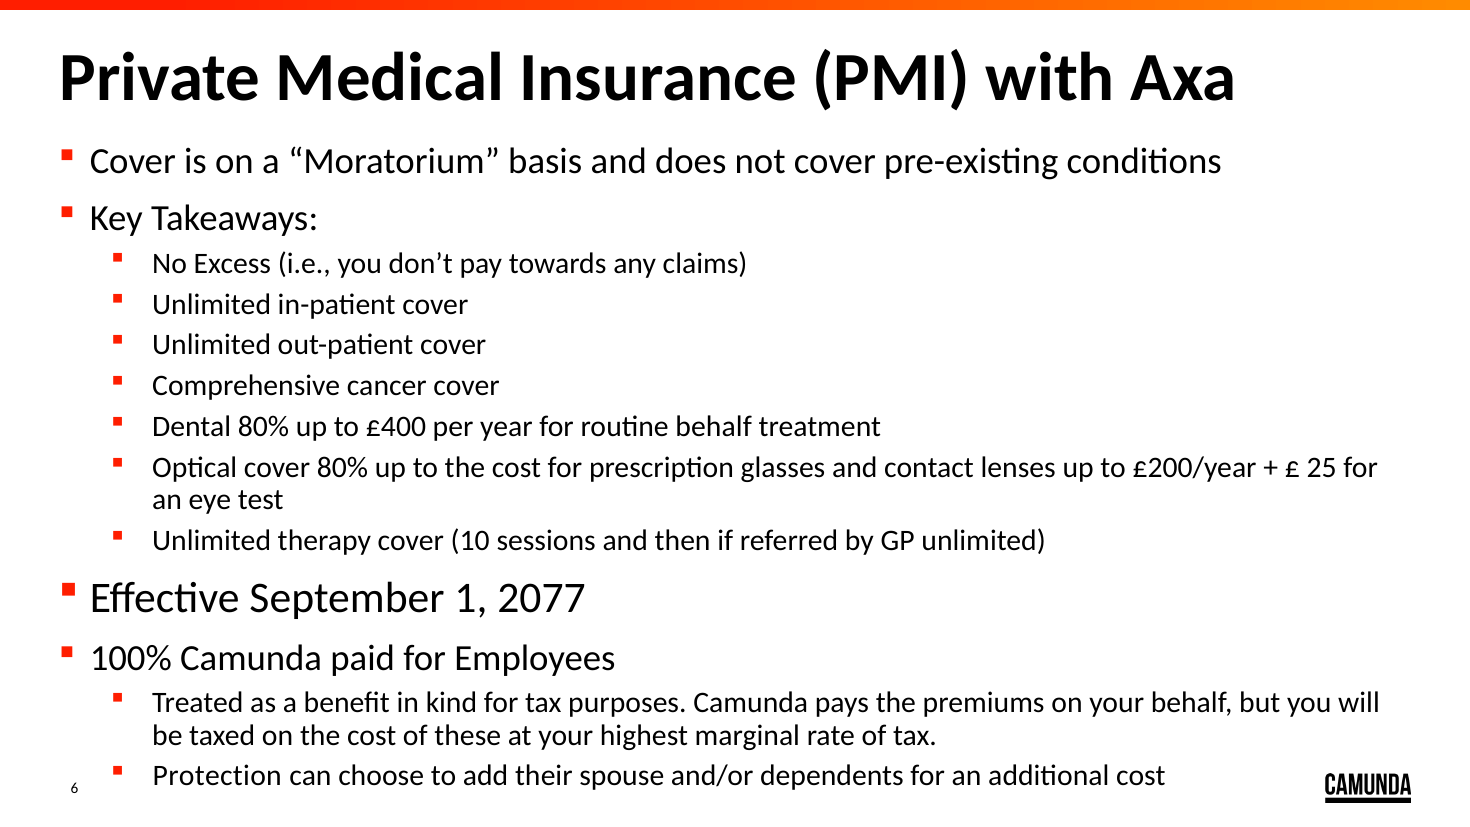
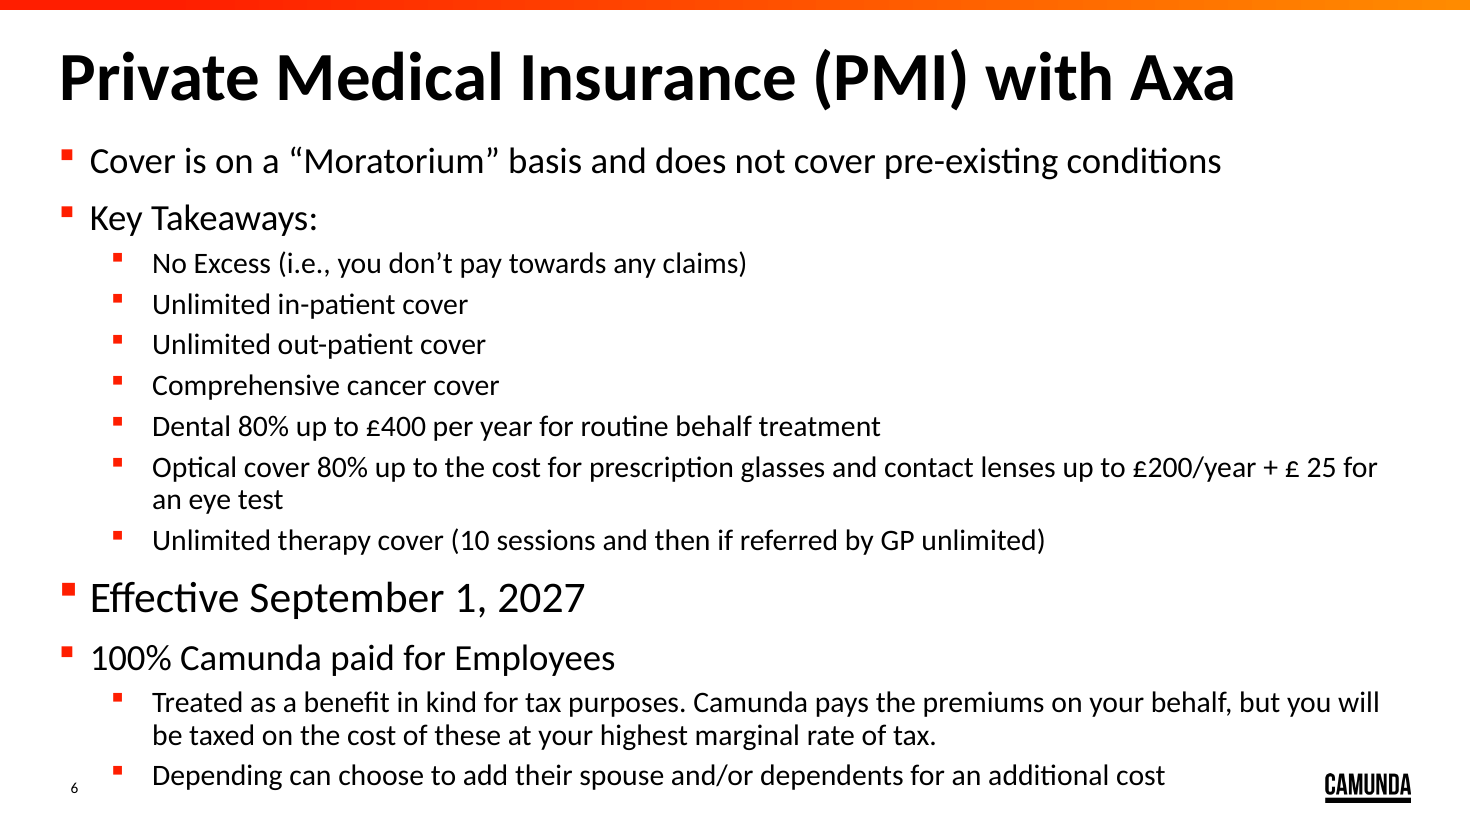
2077: 2077 -> 2027 (542, 598)
Protection: Protection -> Depending (217, 776)
